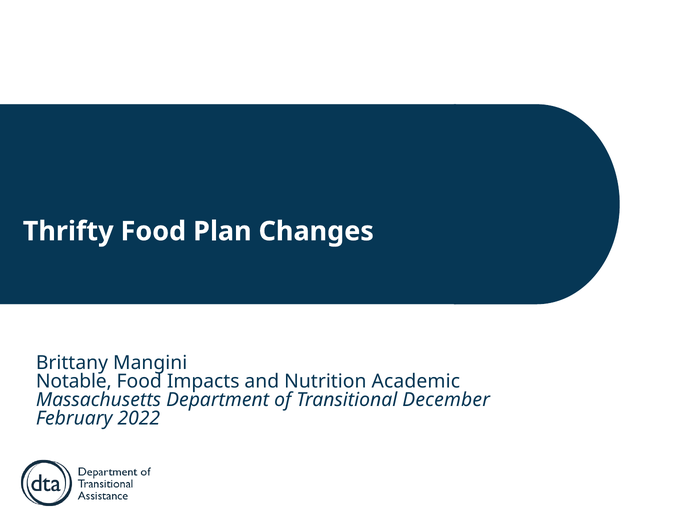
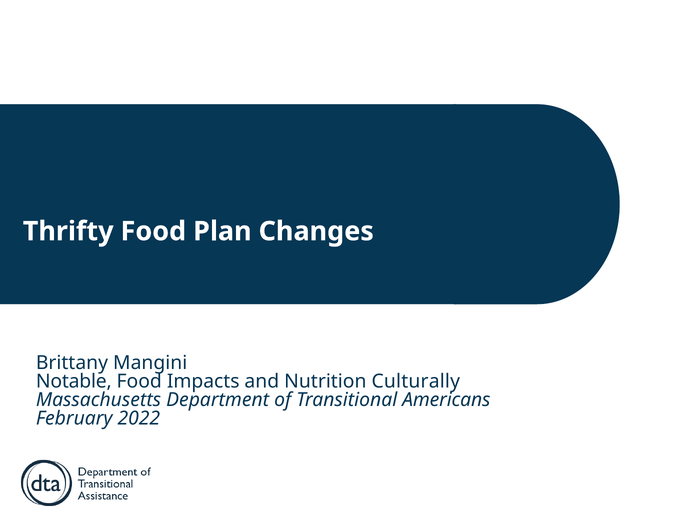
Academic: Academic -> Culturally (416, 381)
December: December -> Americans (446, 400)
